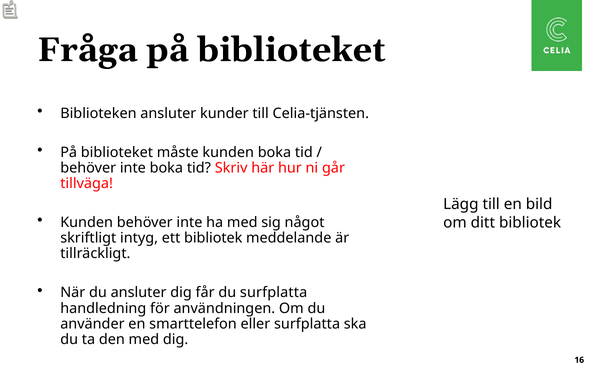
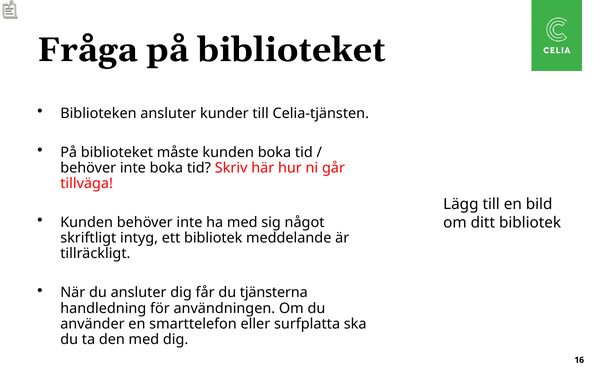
du surfplatta: surfplatta -> tjänsterna (274, 293)
